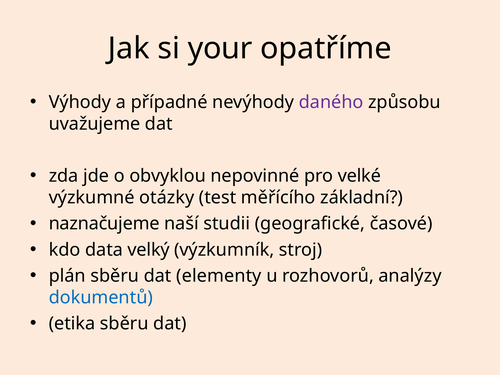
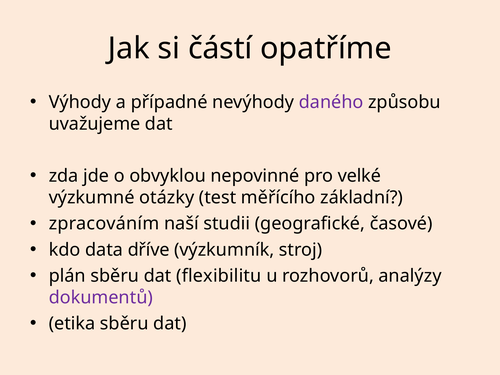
your: your -> částí (220, 48)
naznačujeme: naznačujeme -> zpracováním (104, 224)
velký: velký -> dříve (149, 250)
elementy: elementy -> flexibilitu (219, 276)
dokumentů colour: blue -> purple (101, 298)
